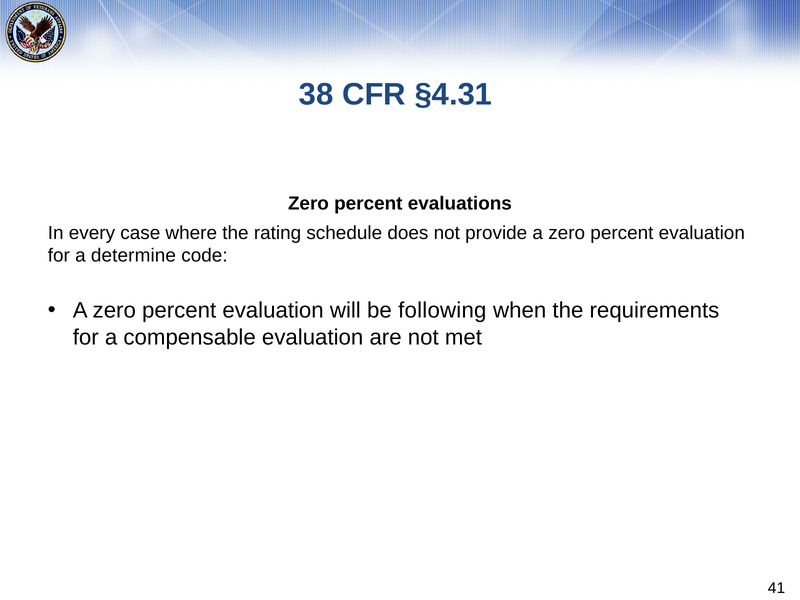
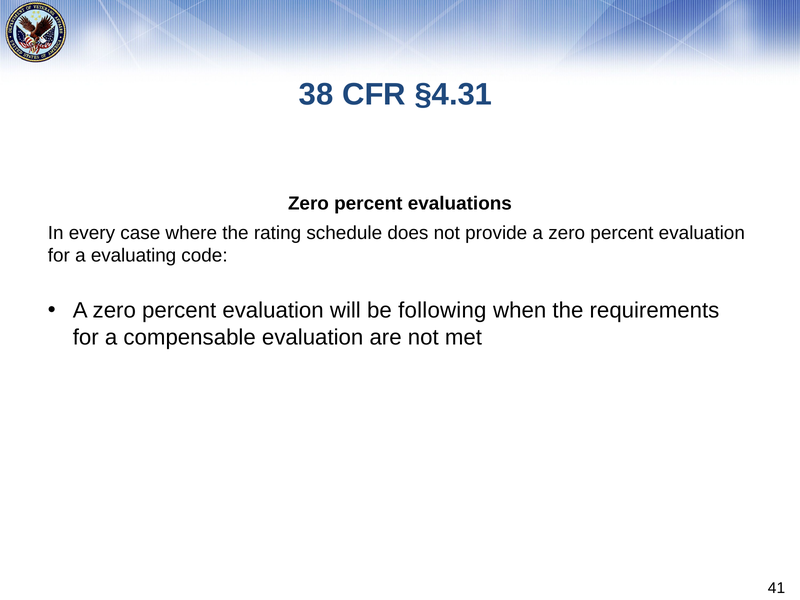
determine: determine -> evaluating (134, 256)
